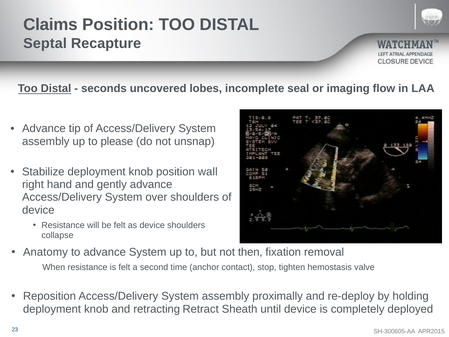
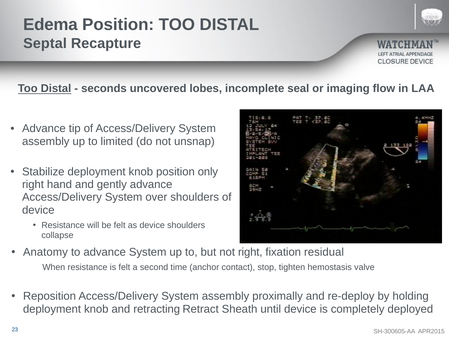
Claims: Claims -> Edema (50, 25)
please: please -> limited (117, 141)
wall: wall -> only (208, 172)
not then: then -> right (250, 252)
removal: removal -> residual (324, 252)
